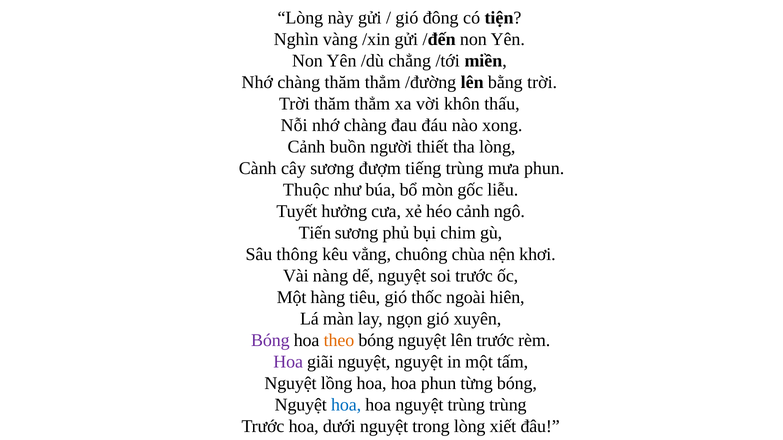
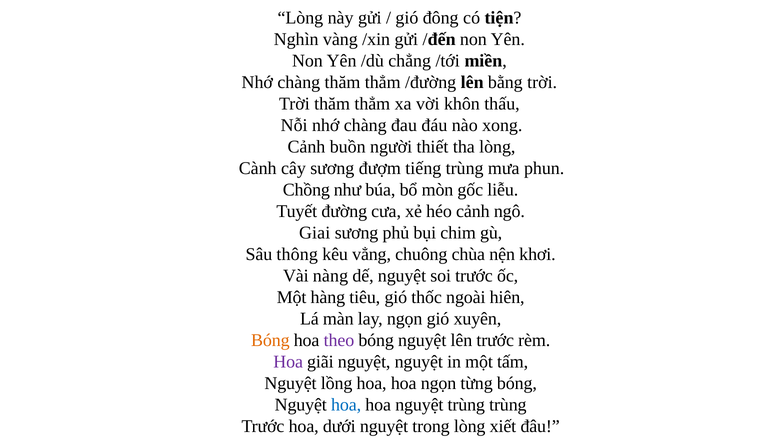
Thuộc: Thuộc -> Chồng (306, 190)
hưởng: hưởng -> đường (344, 211)
Tiến: Tiến -> Giai (315, 233)
Bóng colour: purple -> orange (270, 341)
theo colour: orange -> purple (339, 341)
hoa phun: phun -> ngọn (439, 384)
